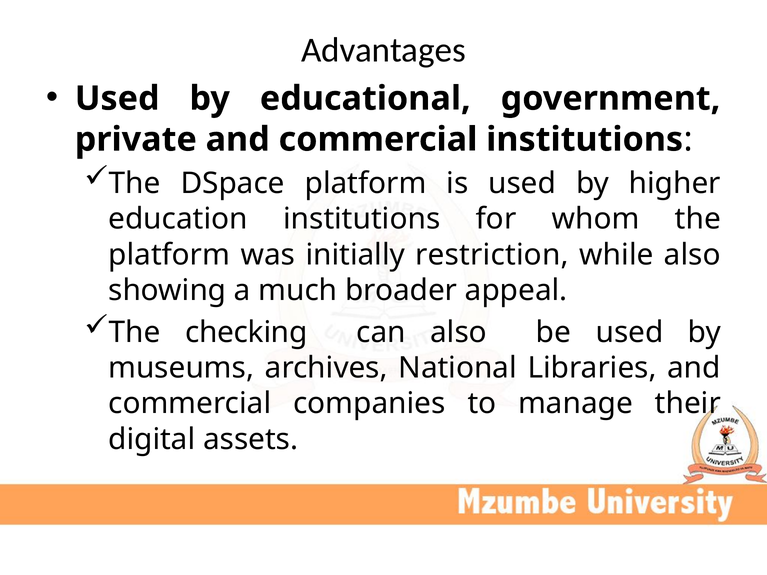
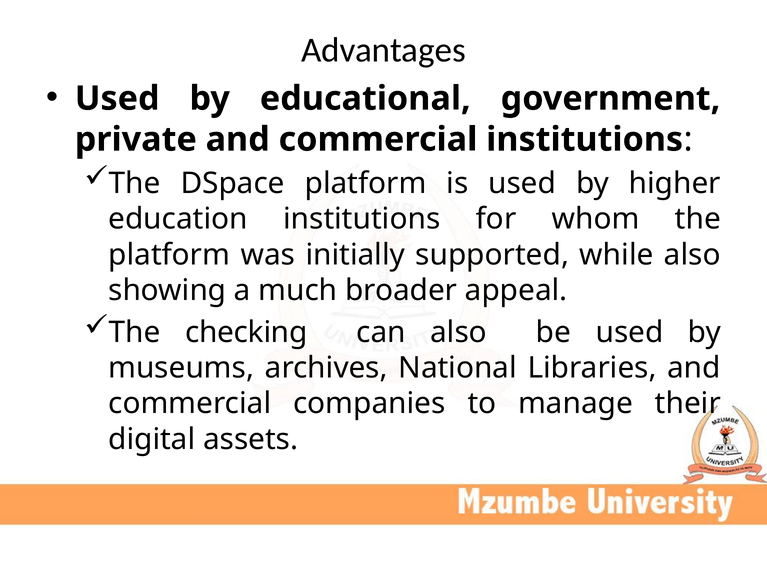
restriction: restriction -> supported (492, 255)
